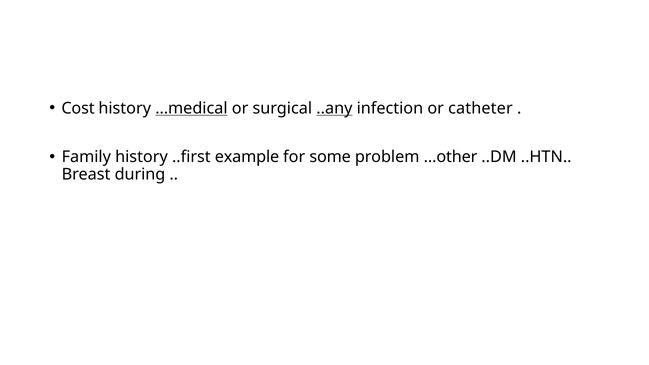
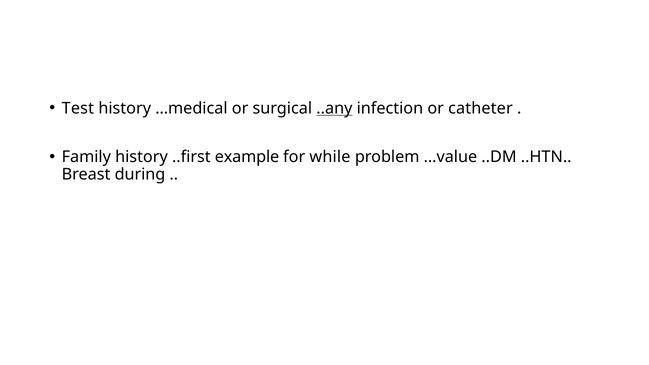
Cost: Cost -> Test (78, 108)
…medical underline: present -> none (191, 108)
some: some -> while (330, 157)
…other: …other -> …value (450, 157)
